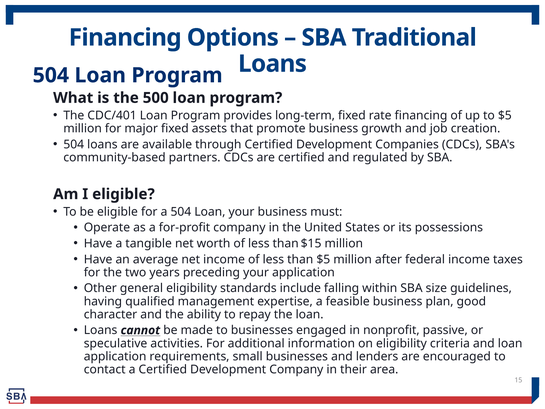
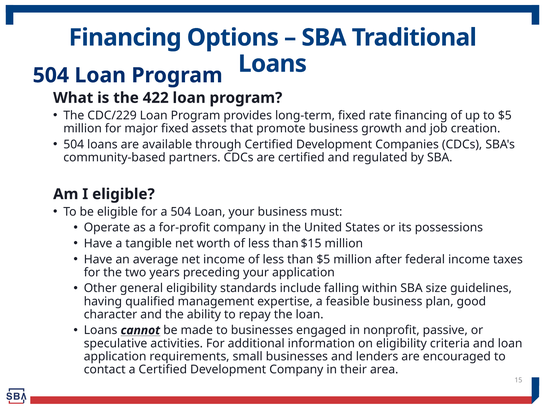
500: 500 -> 422 (156, 98)
CDC/401: CDC/401 -> CDC/229 (112, 115)
